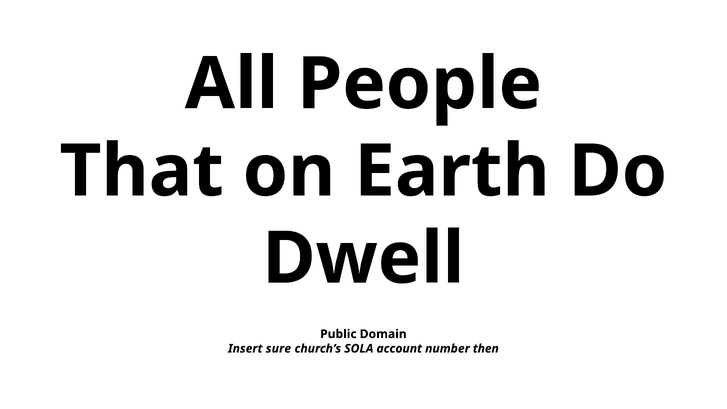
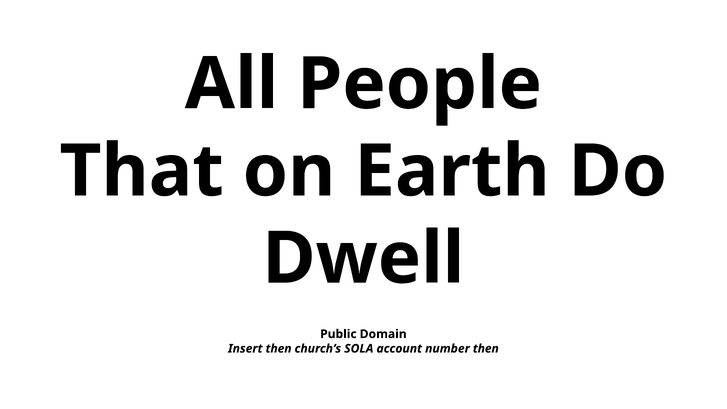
Insert sure: sure -> then (279, 349)
